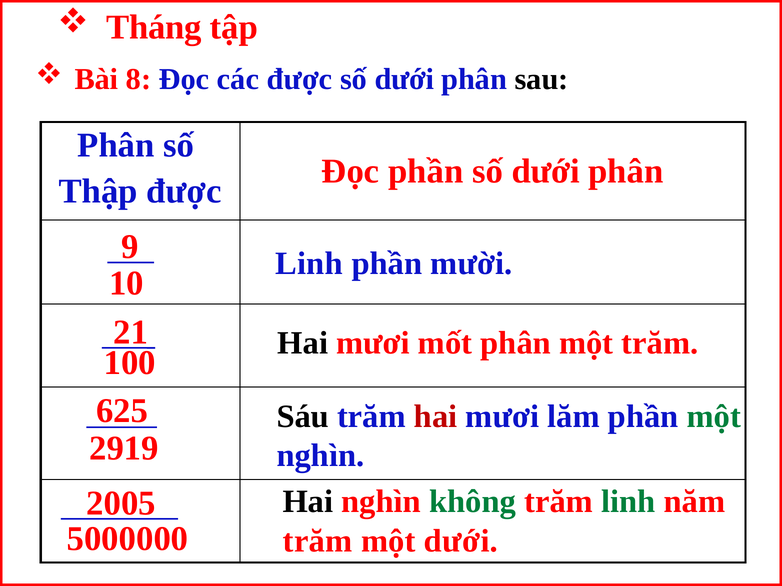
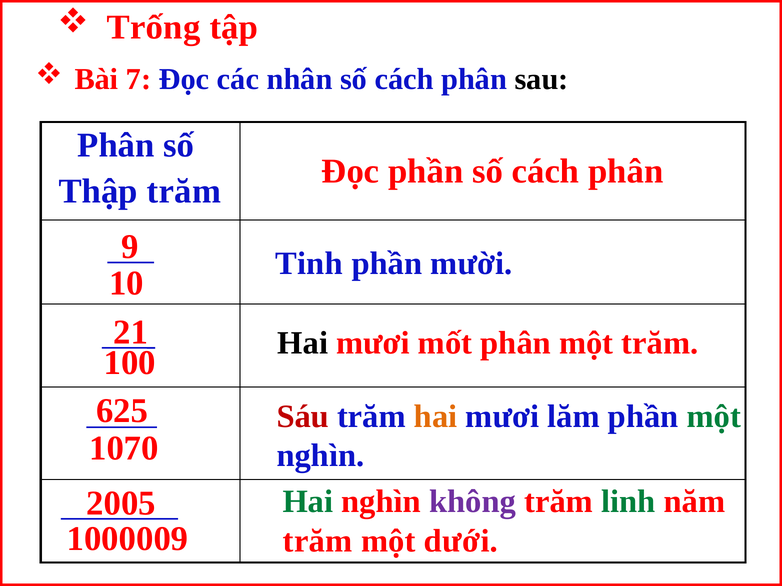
Tháng: Tháng -> Trống (154, 27)
8: 8 -> 7 (139, 79)
các được: được -> nhân (300, 79)
dưới: dưới -> cách (404, 79)
dưới: dưới -> cách (546, 172)
Thập được: được -> trăm (184, 191)
Linh: Linh -> Tinh (309, 264)
Sáu colour: black -> red (303, 417)
hai colour: red -> orange (436, 417)
2919: 2919 -> 1070 (124, 449)
Hai colour: black -> green (308, 502)
không colour: green -> purple (473, 502)
5000000: 5000000 -> 1000009 (127, 539)
